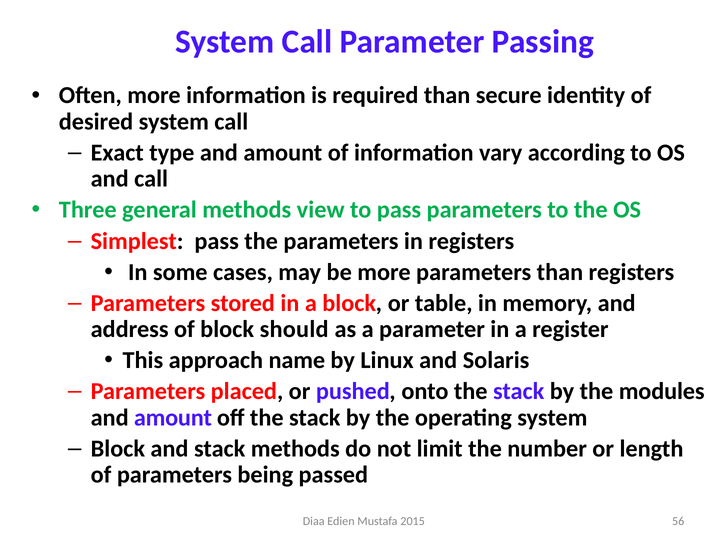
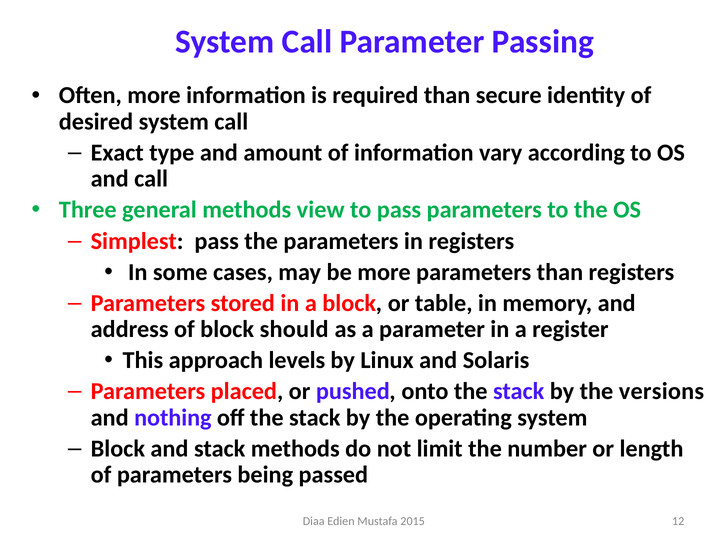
name: name -> levels (297, 360)
modules: modules -> versions (661, 391)
amount: amount -> nothing (173, 418)
56: 56 -> 12 (678, 521)
